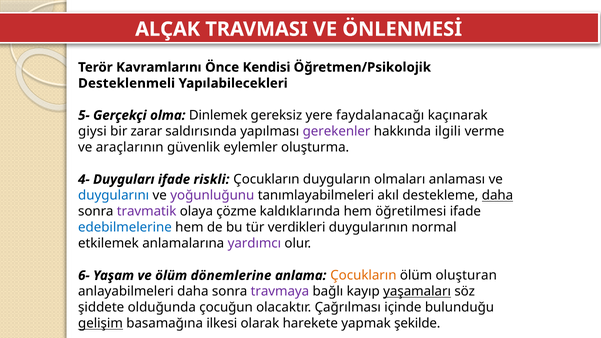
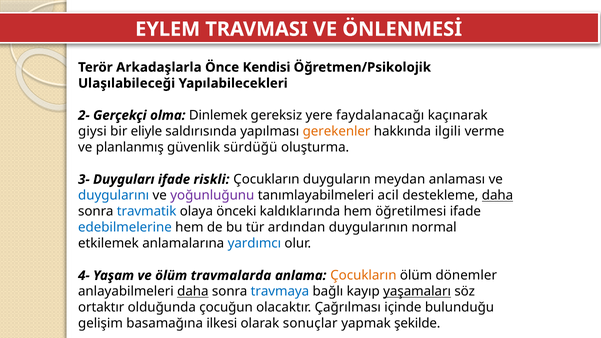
ALÇAK: ALÇAK -> EYLEM (168, 29)
Kavramlarını: Kavramlarını -> Arkadaşlarla (159, 67)
Desteklenmeli: Desteklenmeli -> Ulaşılabileceği (127, 83)
5-: 5- -> 2- (84, 115)
zarar: zarar -> eliyle (146, 131)
gerekenler colour: purple -> orange (337, 131)
araçlarının: araçlarının -> planlanmış (130, 147)
eylemler: eylemler -> sürdüğü (250, 147)
4-: 4- -> 3- (84, 179)
olmaları: olmaları -> meydan (400, 179)
akıl: akıl -> acil (388, 195)
travmatik colour: purple -> blue (147, 212)
çözme: çözme -> önceki (236, 212)
verdikleri: verdikleri -> ardından (297, 228)
yardımcı colour: purple -> blue (254, 244)
6-: 6- -> 4- (84, 276)
dönemlerine: dönemlerine -> travmalarda (231, 276)
oluşturan: oluşturan -> dönemler (466, 276)
daha underline: none -> present (193, 292)
travmaya colour: purple -> blue (280, 292)
şiddete: şiddete -> ortaktır (101, 308)
gelişim underline: present -> none (100, 324)
harekete: harekete -> sonuçlar (310, 324)
